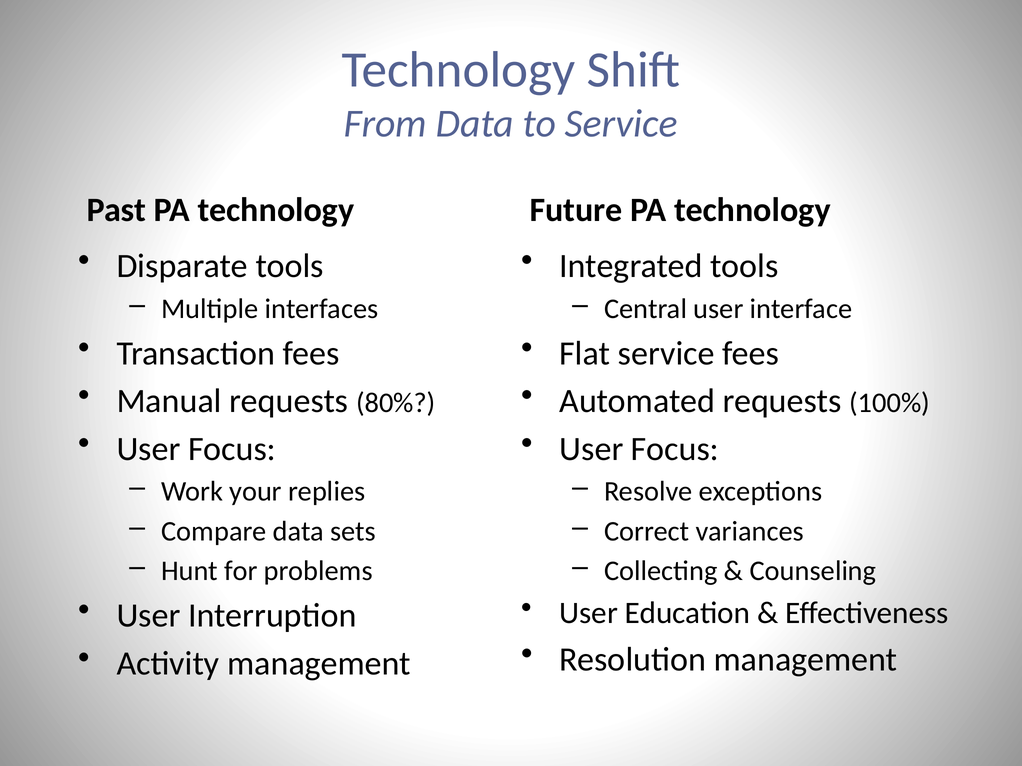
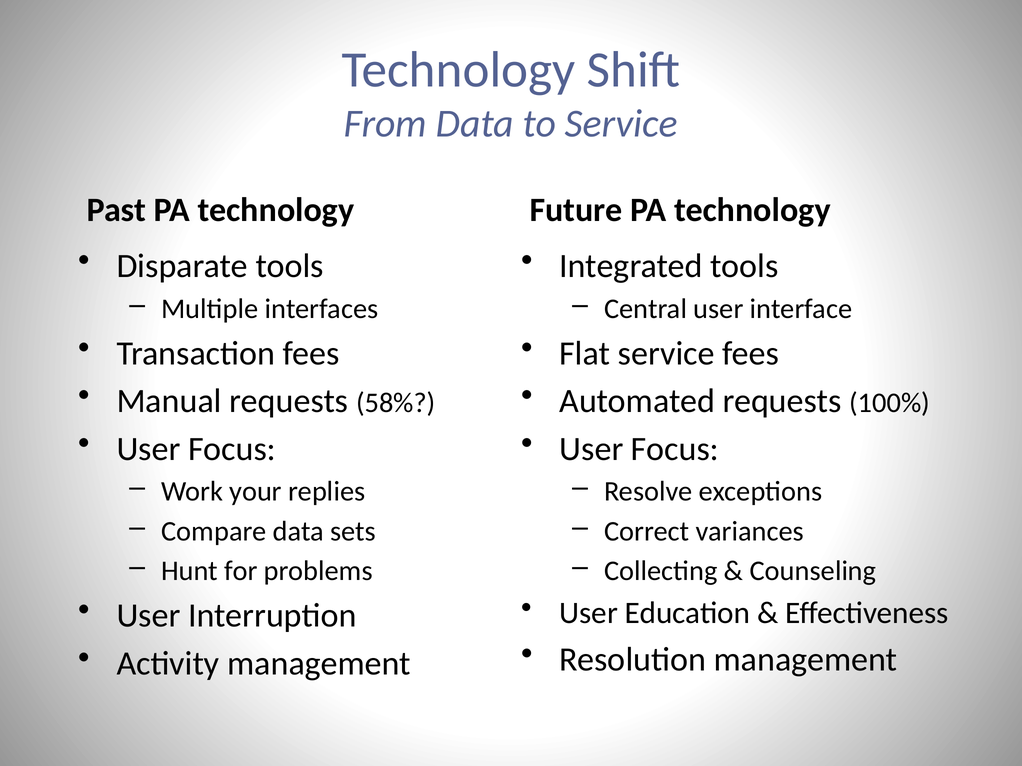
80%: 80% -> 58% (396, 403)
